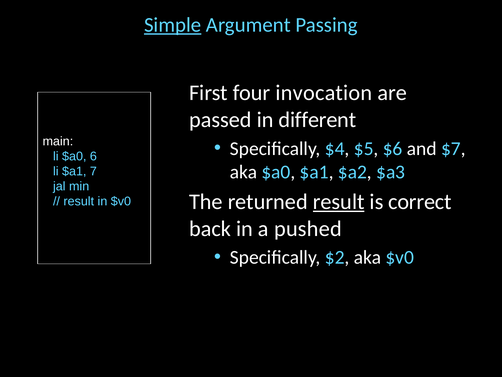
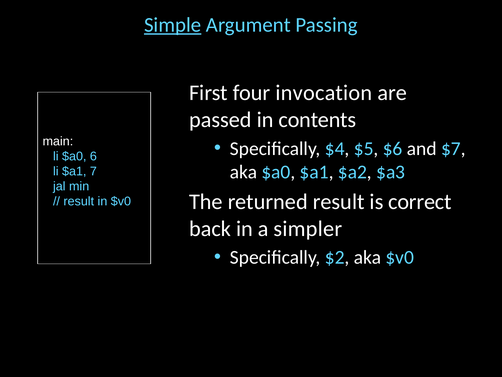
different: different -> contents (317, 120)
result underline: present -> none (339, 202)
pushed: pushed -> simpler (308, 228)
